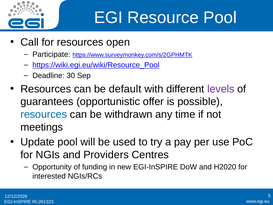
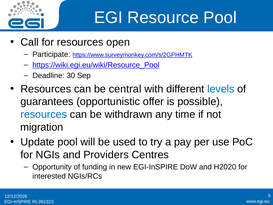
default: default -> central (125, 89)
levels colour: purple -> blue (221, 89)
meetings: meetings -> migration (42, 127)
